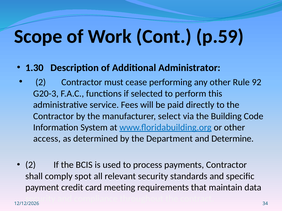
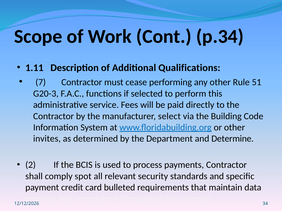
p.59: p.59 -> p.34 (220, 37)
1.30: 1.30 -> 1.11 (34, 68)
Administrator: Administrator -> Qualifications (189, 68)
2: 2 -> 7 (41, 82)
92: 92 -> 51 (257, 82)
access: access -> invites (47, 139)
meeting: meeting -> bulleted (120, 188)
